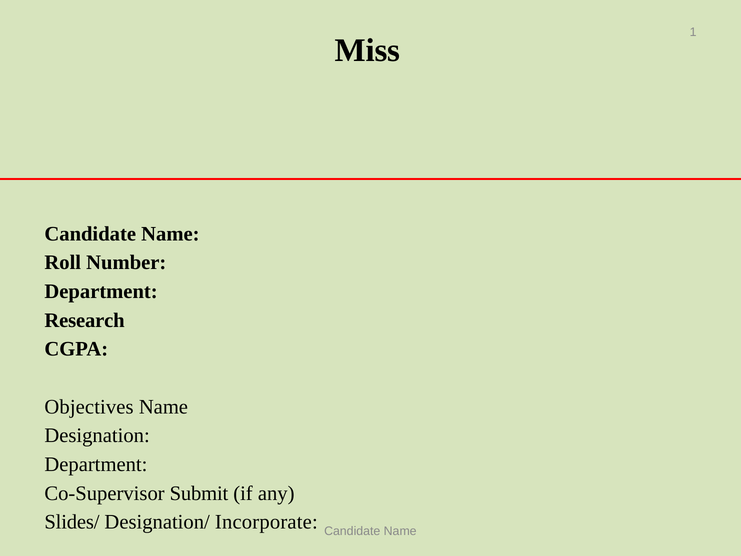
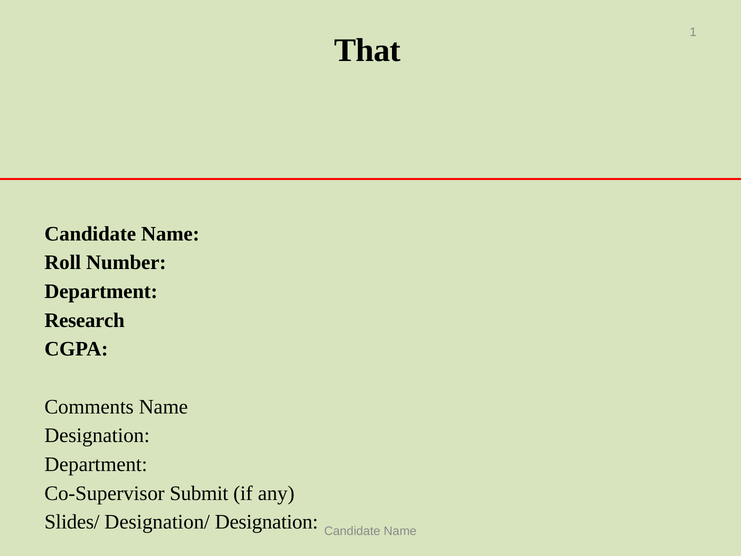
Miss: Miss -> That (367, 50)
Objectives: Objectives -> Comments (89, 407)
Designation/ Incorporate: Incorporate -> Designation (267, 522)
